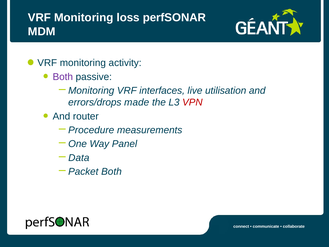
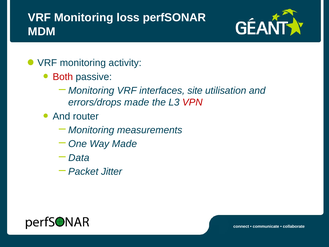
Both colour: purple -> red (63, 77)
live: live -> site (195, 90)
Procedure: Procedure -> Monitoring (91, 130)
Way Panel: Panel -> Made (124, 144)
Packet Both: Both -> Jitter (112, 171)
